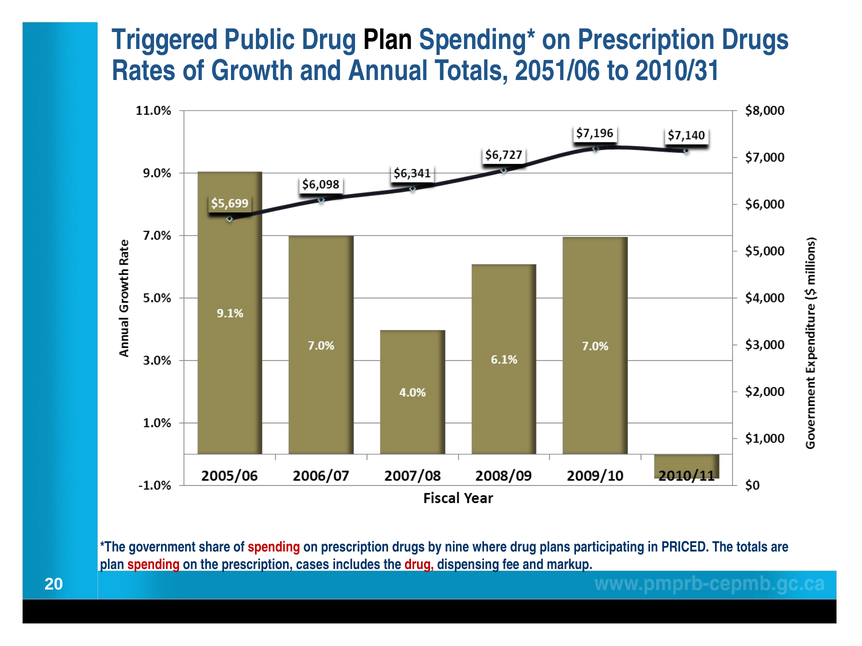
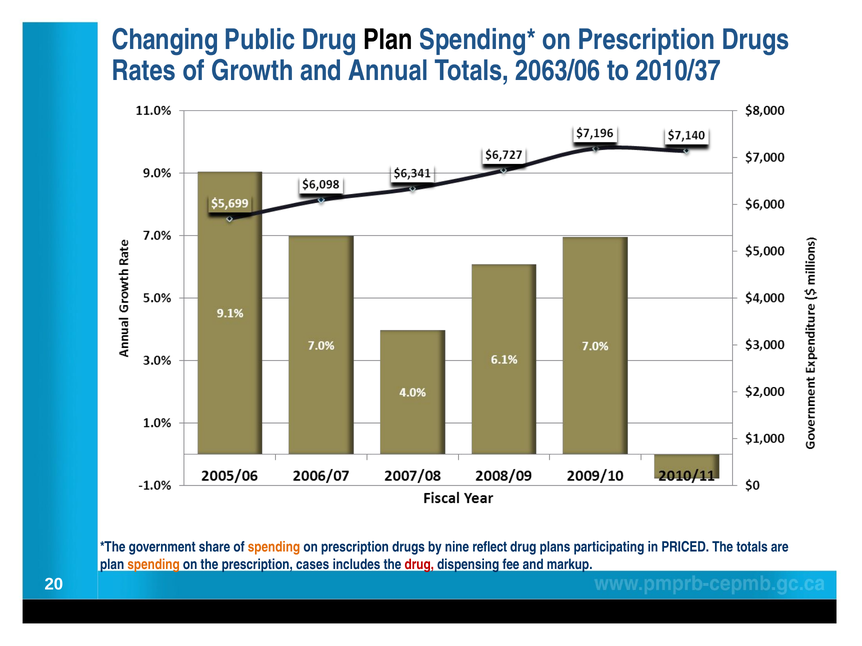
Triggered: Triggered -> Changing (165, 40)
2051/06: 2051/06 -> 2063/06 (558, 71)
2010/31: 2010/31 -> 2010/37 (678, 71)
spending colour: red -> orange (274, 548)
where: where -> reflect (490, 548)
spending colour: red -> orange (154, 565)
